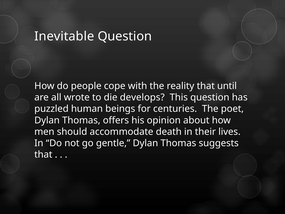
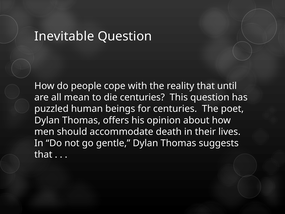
wrote: wrote -> mean (77, 97)
die develops: develops -> centuries (142, 97)
